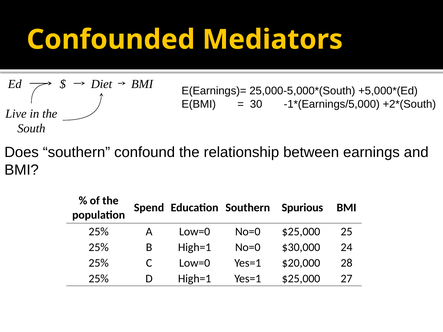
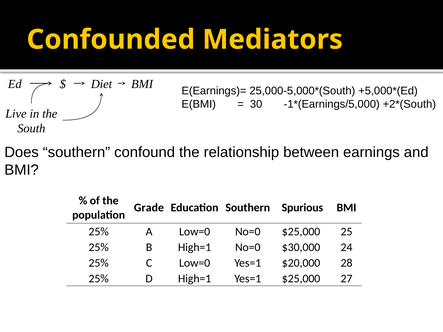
Spend: Spend -> Grade (149, 208)
